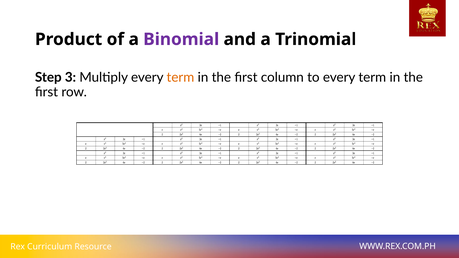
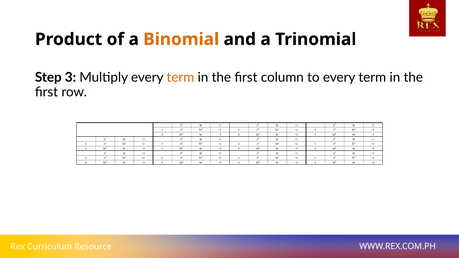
Binomial colour: purple -> orange (181, 39)
